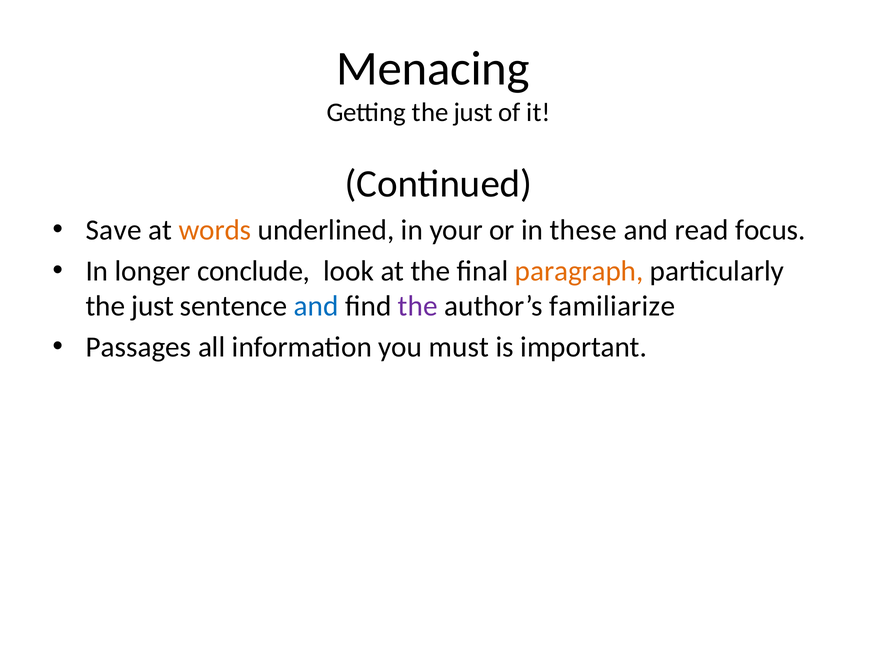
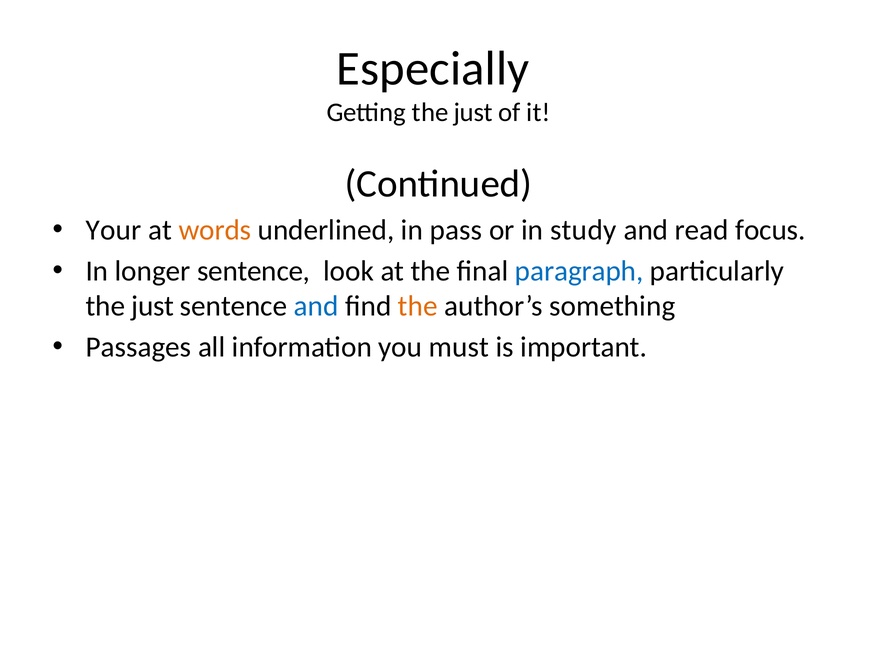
Menacing: Menacing -> Especially (433, 68)
Save: Save -> Your (114, 230)
your: your -> pass (456, 230)
these: these -> study (583, 230)
longer conclude: conclude -> sentence (254, 271)
paragraph colour: orange -> blue (579, 271)
the colour: purple -> orange (418, 306)
familiarize: familiarize -> something (612, 306)
